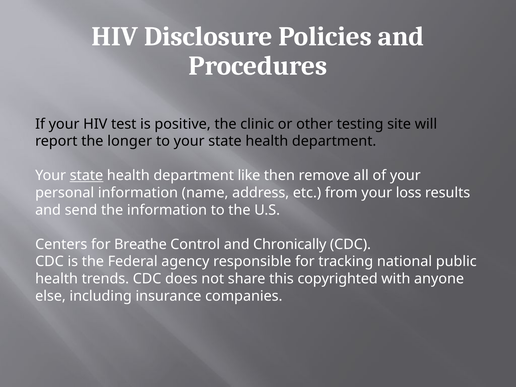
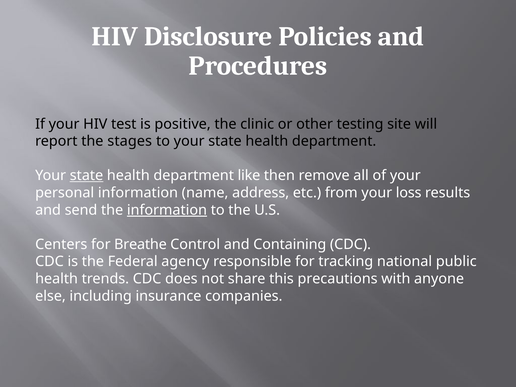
longer: longer -> stages (130, 141)
information underline: none -> present (167, 210)
Chronically: Chronically -> Containing (290, 244)
copyrighted: copyrighted -> precautions (338, 279)
